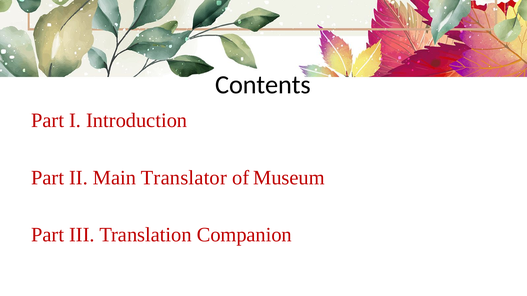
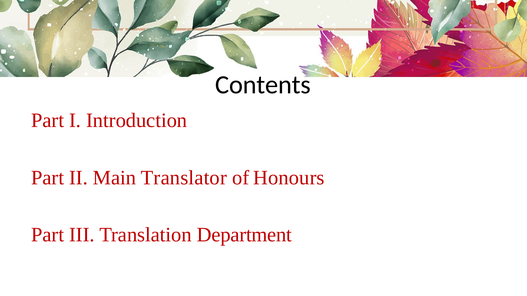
Museum: Museum -> Honours (289, 178)
Companion: Companion -> Department (244, 235)
